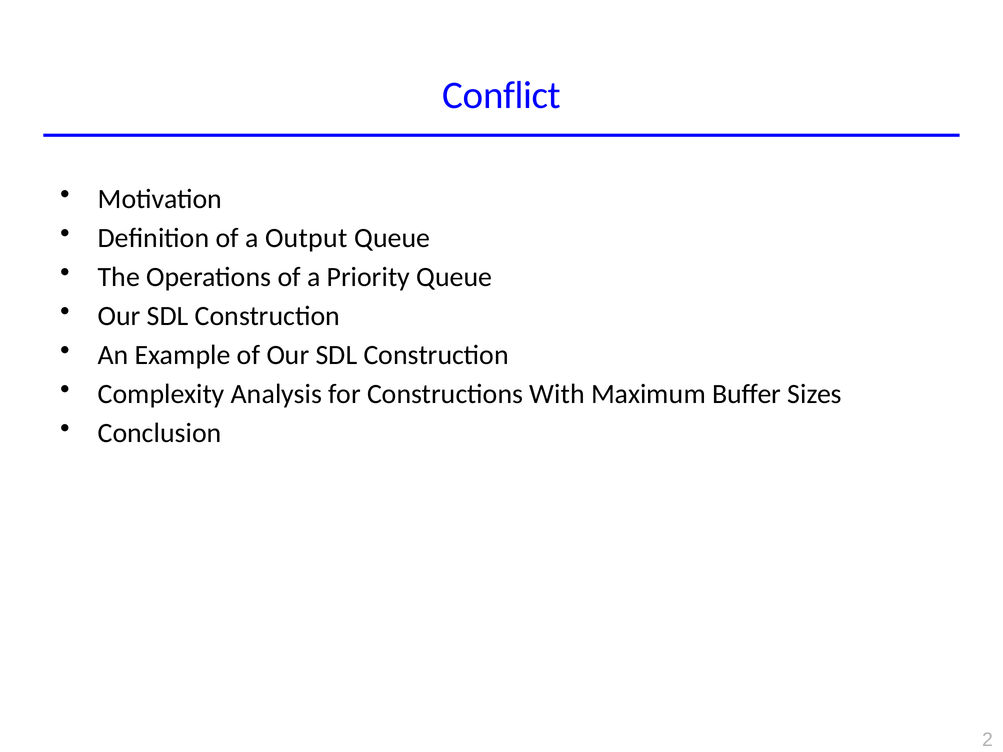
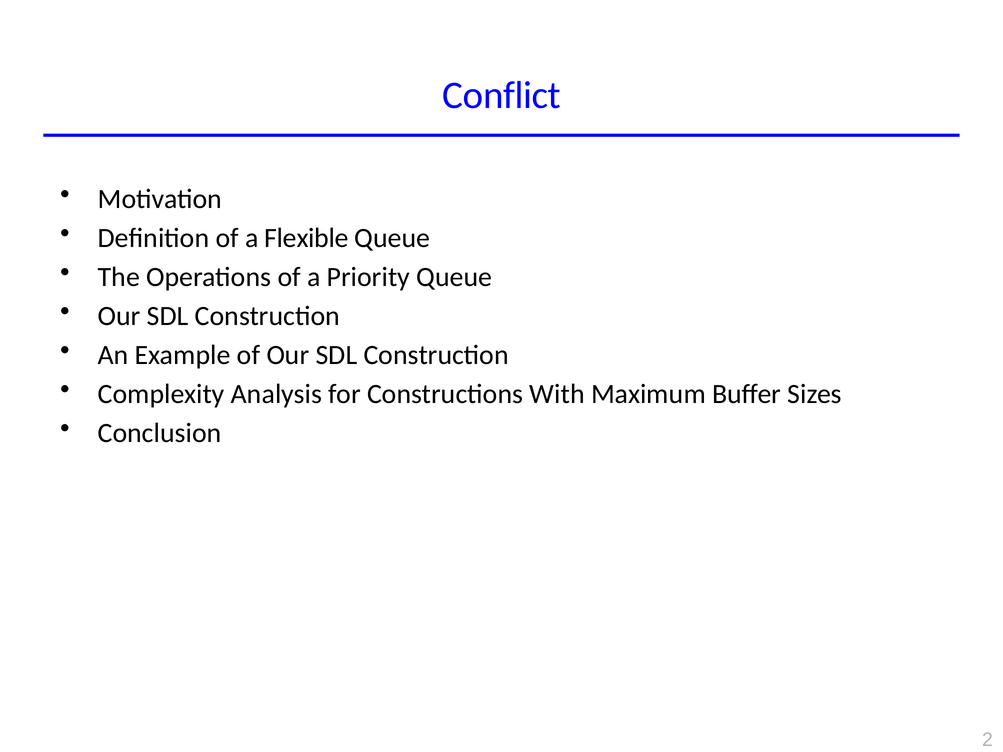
Output: Output -> Flexible (307, 238)
